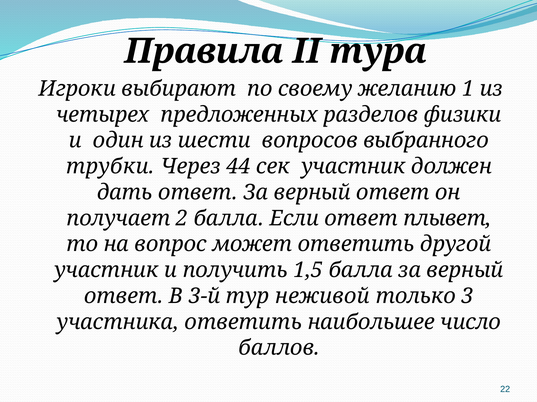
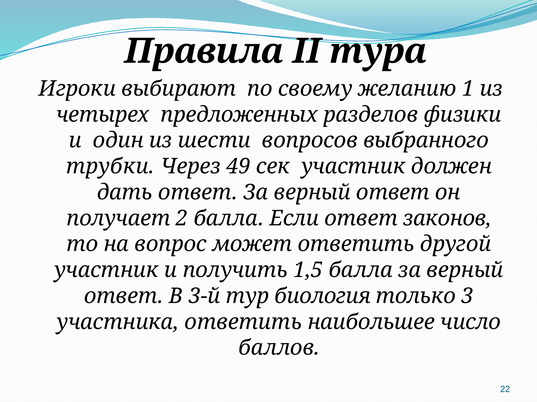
44: 44 -> 49 (239, 167)
плывет: плывет -> законов (447, 219)
неживой: неживой -> биология (323, 297)
